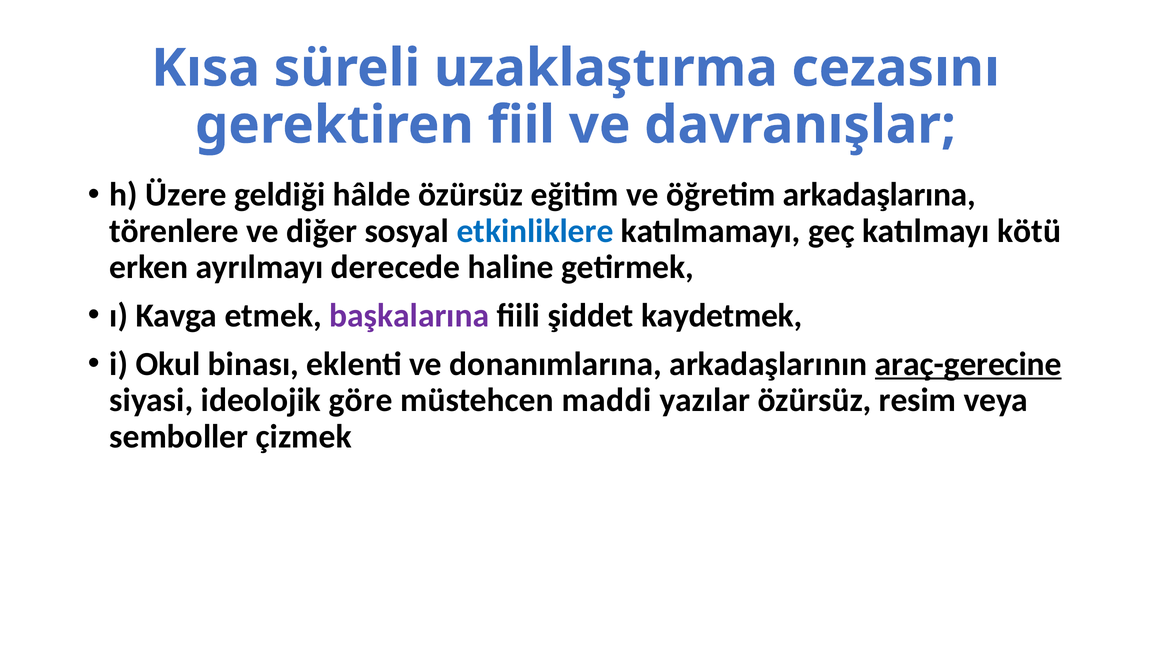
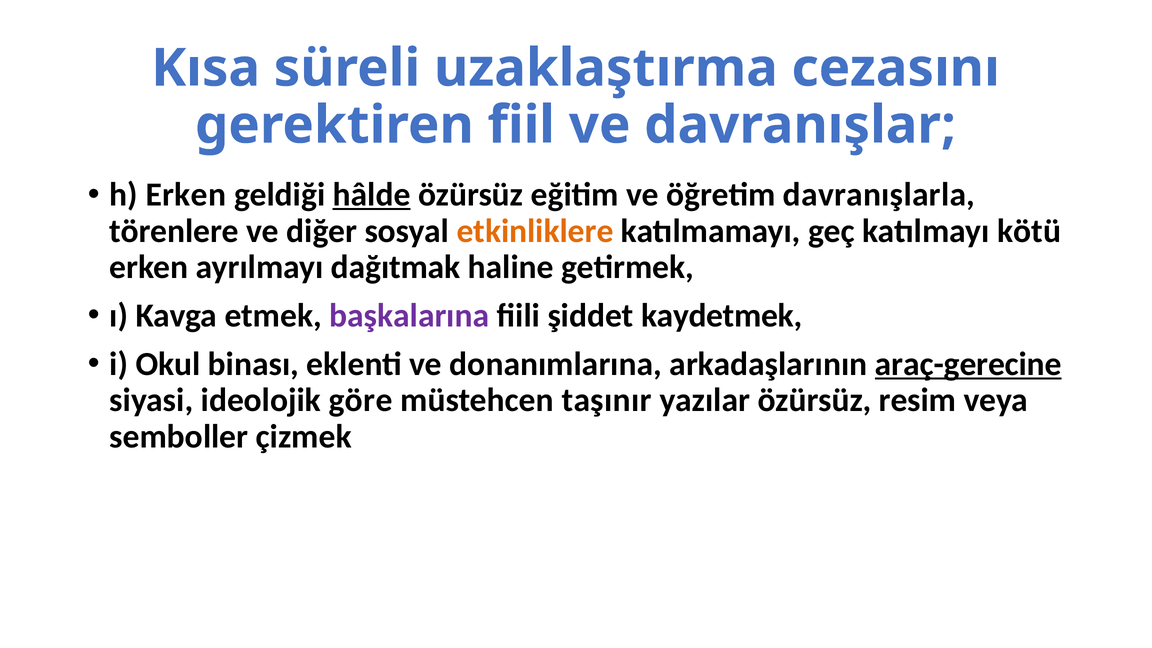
h Üzere: Üzere -> Erken (186, 195)
hâlde underline: none -> present (372, 195)
arkadaşlarına: arkadaşlarına -> davranışlarla (879, 195)
etkinliklere colour: blue -> orange (535, 231)
derecede: derecede -> dağıtmak (396, 267)
maddi: maddi -> taşınır (607, 400)
